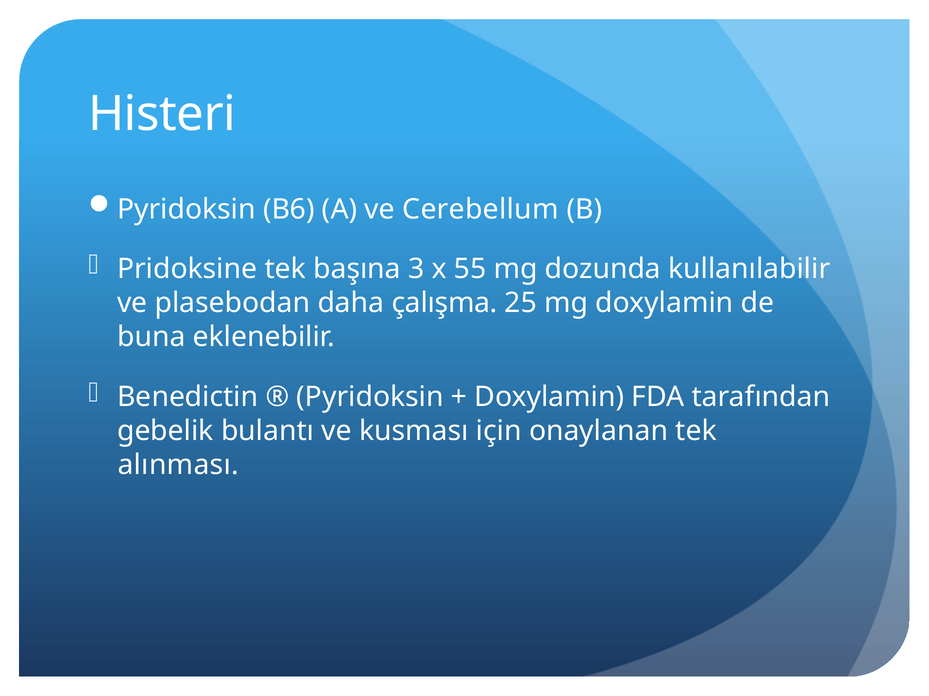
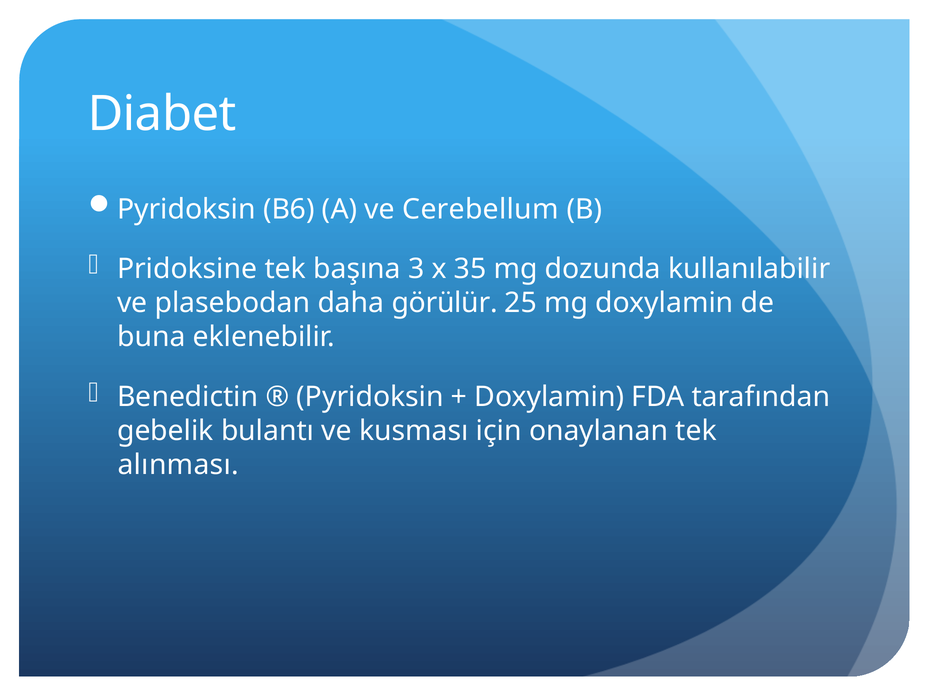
Histeri: Histeri -> Diabet (162, 114)
55: 55 -> 35 (470, 269)
çalışma: çalışma -> görülür (445, 303)
